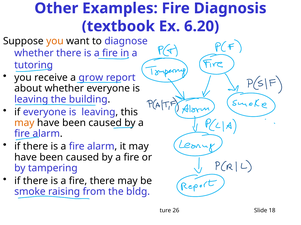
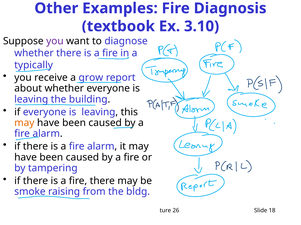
6.20: 6.20 -> 3.10 (202, 26)
you colour: orange -> purple (55, 41)
tutoring: tutoring -> typically (34, 65)
